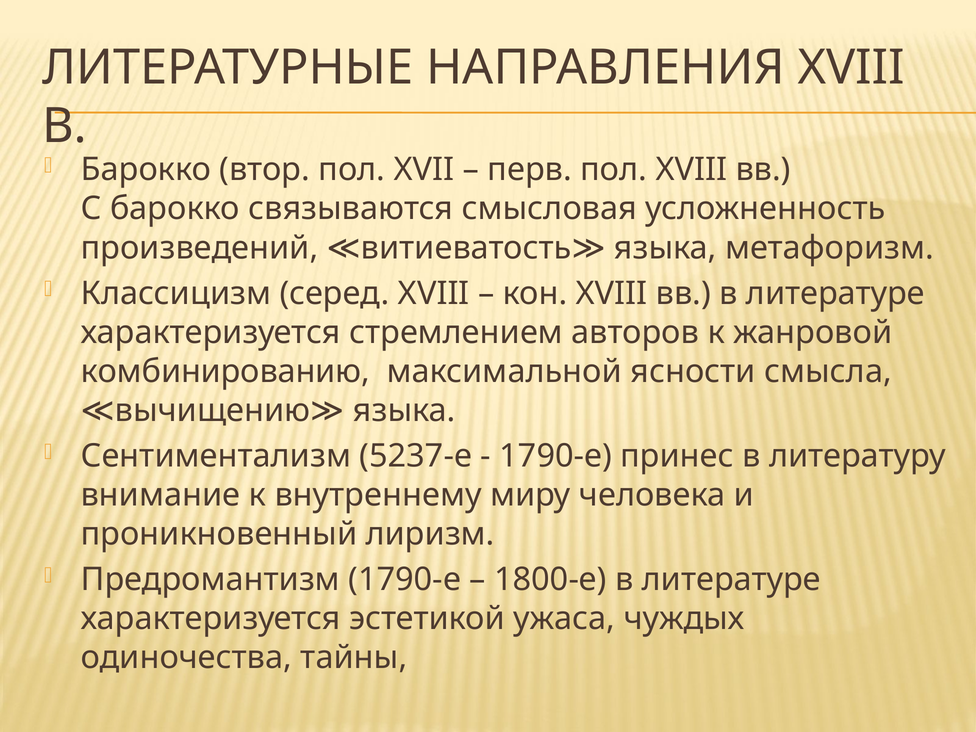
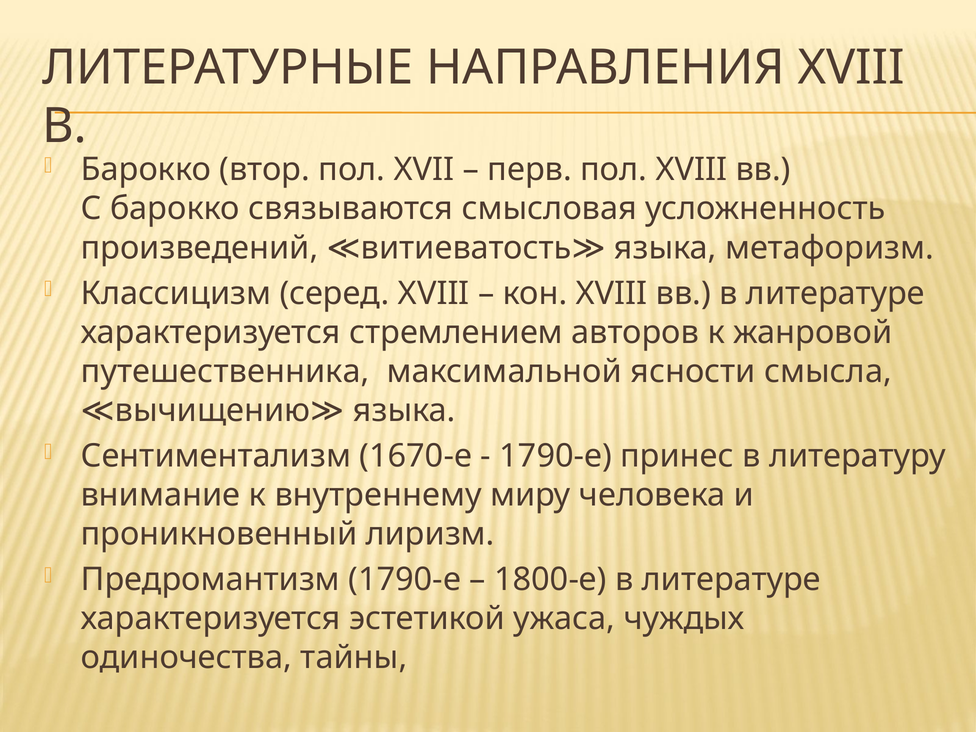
комбинированию: комбинированию -> путешественника (225, 371)
5237-е: 5237-е -> 1670-е (416, 456)
